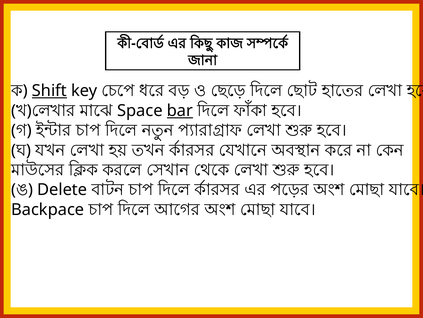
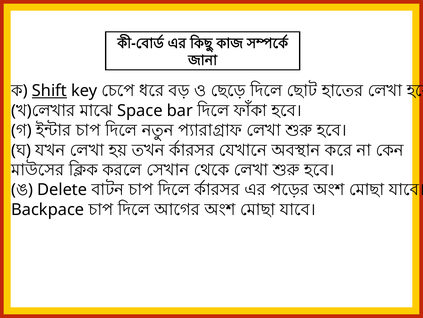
bar underline: present -> none (180, 110)
